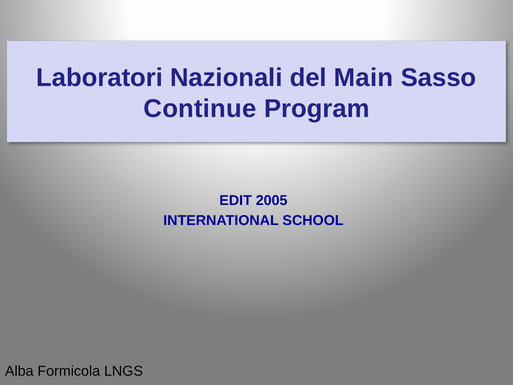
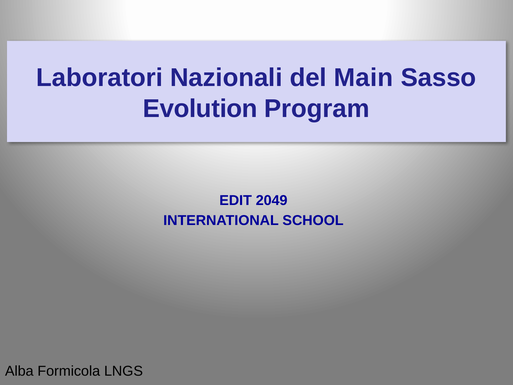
Continue: Continue -> Evolution (200, 109)
2005: 2005 -> 2049 (272, 200)
